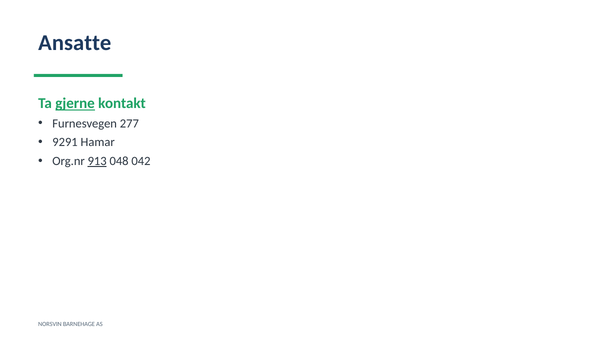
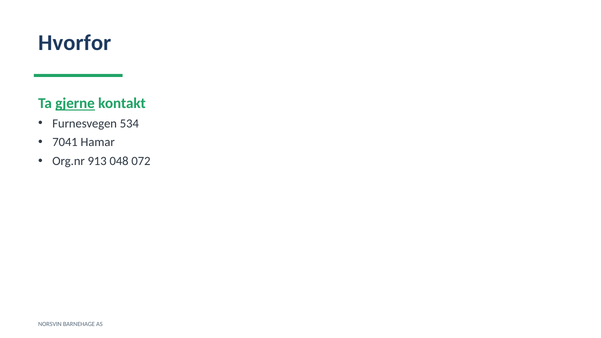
Ansatte: Ansatte -> Hvorfor (75, 43)
277: 277 -> 534 (129, 124)
9291: 9291 -> 7041 (65, 142)
913 underline: present -> none (97, 161)
042: 042 -> 072 (141, 161)
